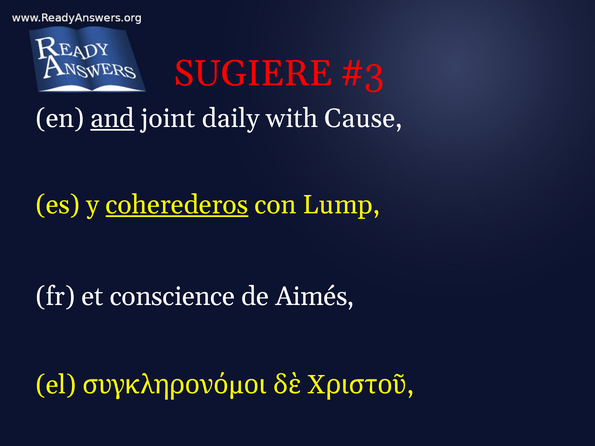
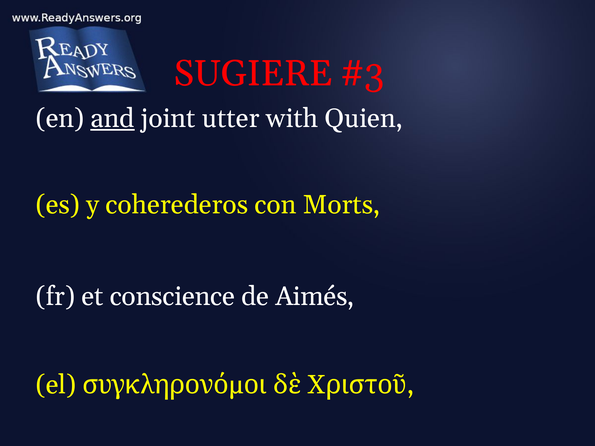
daily: daily -> utter (231, 119)
Cause: Cause -> Quien (364, 119)
coherederos underline: present -> none (177, 205)
Lump: Lump -> Morts (342, 205)
